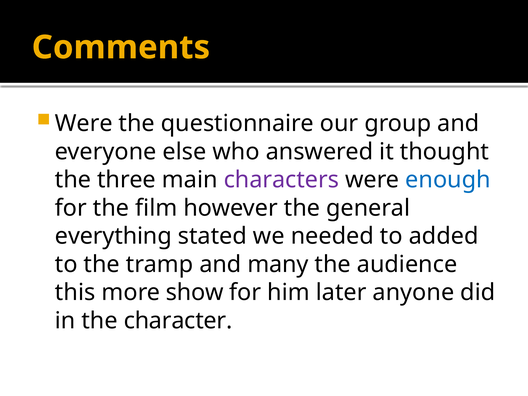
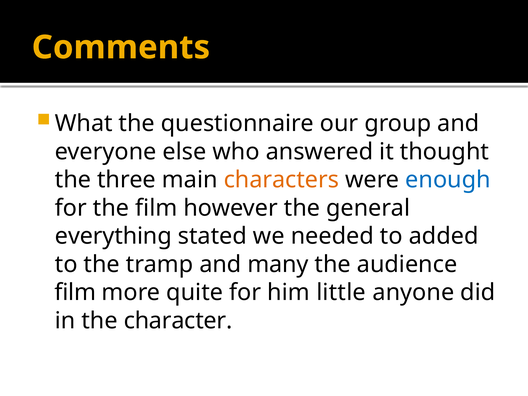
Were: Were -> What (84, 124)
characters colour: purple -> orange (281, 180)
this: this -> film (75, 293)
show: show -> quite (195, 293)
later: later -> little (341, 293)
